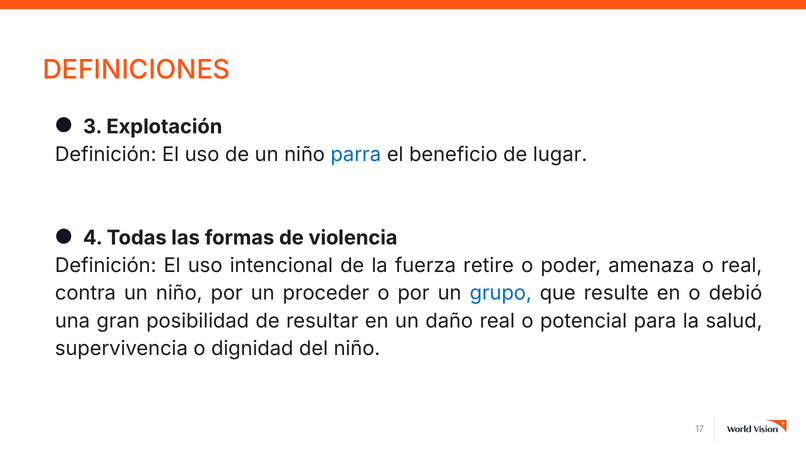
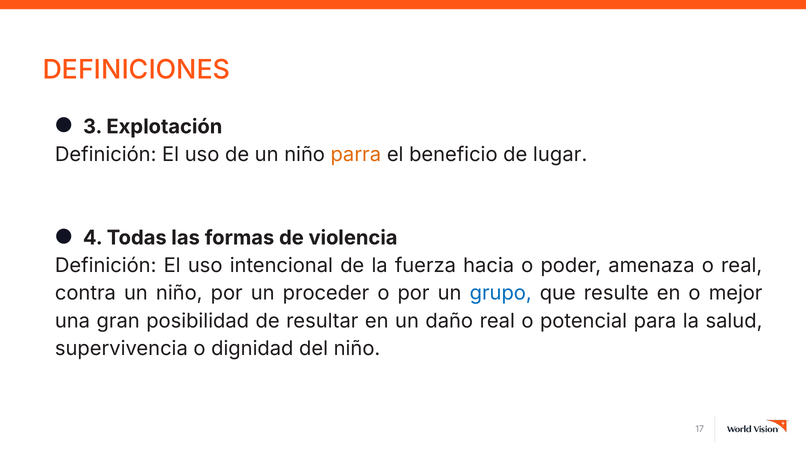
parra colour: blue -> orange (356, 155)
retire: retire -> hacia (489, 266)
debió: debió -> mejor (736, 294)
